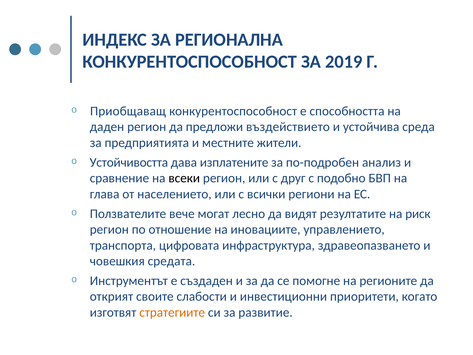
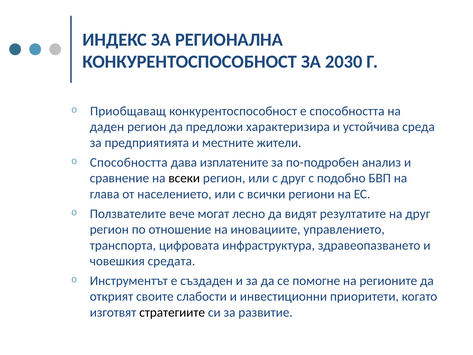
2019: 2019 -> 2030 (344, 62)
въздействието: въздействието -> характеризира (288, 127)
Устойчивостта: Устойчивостта -> Способността (129, 162)
на риск: риск -> друг (418, 214)
стратегиите colour: orange -> black (172, 312)
